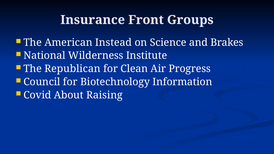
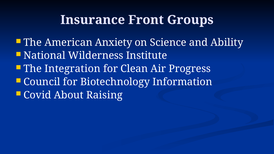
Instead: Instead -> Anxiety (114, 42)
Brakes: Brakes -> Ability (227, 42)
Republican: Republican -> Integration (72, 69)
